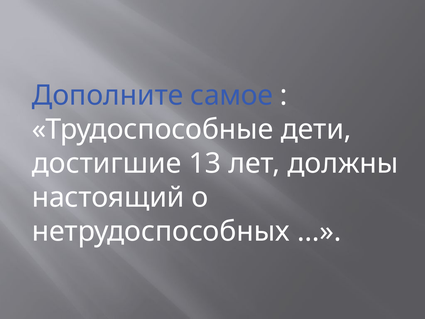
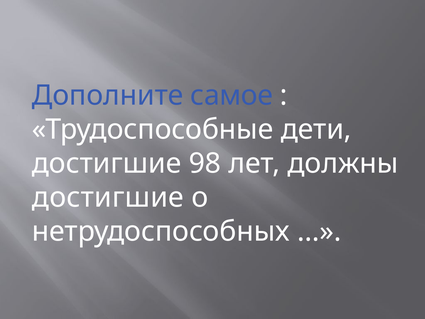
13: 13 -> 98 (205, 163)
настоящий: настоящий -> достигшие (108, 197)
